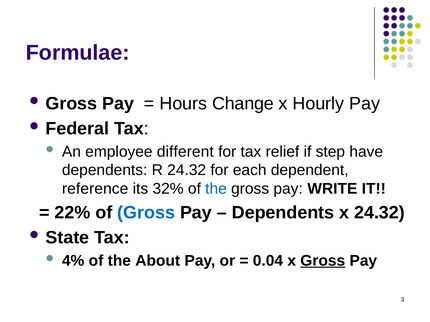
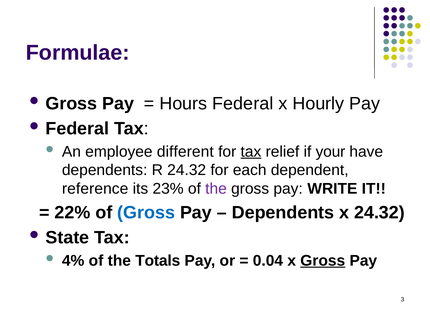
Hours Change: Change -> Federal (243, 104)
tax underline: none -> present (251, 152)
step: step -> your (330, 152)
32%: 32% -> 23% (168, 189)
the colour: blue -> purple (216, 189)
About: About -> Totals (158, 261)
